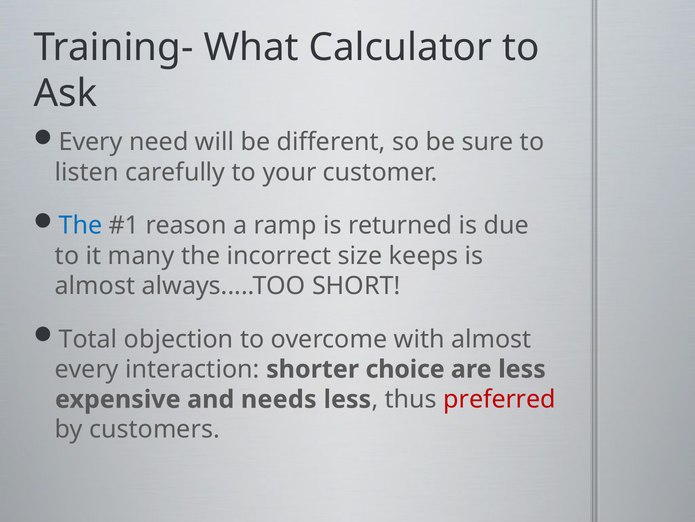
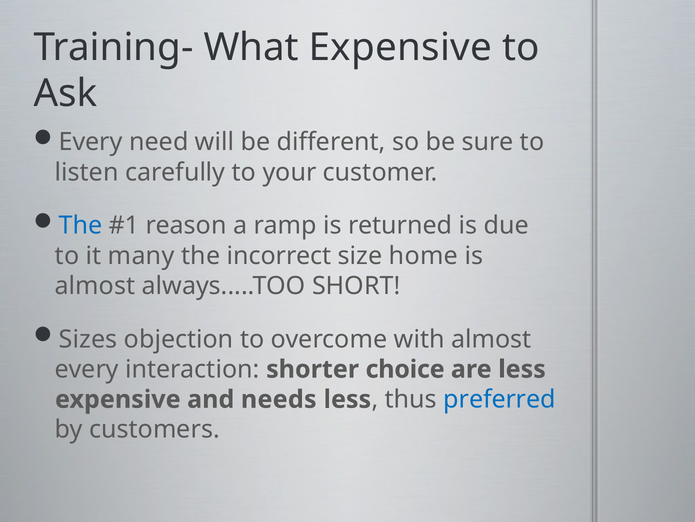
What Calculator: Calculator -> Expensive (400, 47)
keeps: keeps -> home (423, 255)
Total: Total -> Sizes (88, 339)
preferred colour: red -> blue (500, 399)
